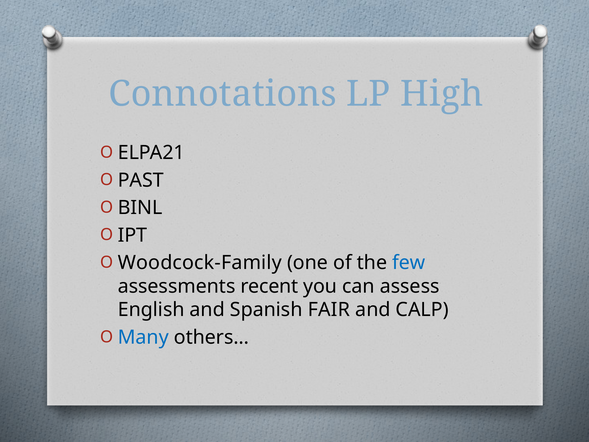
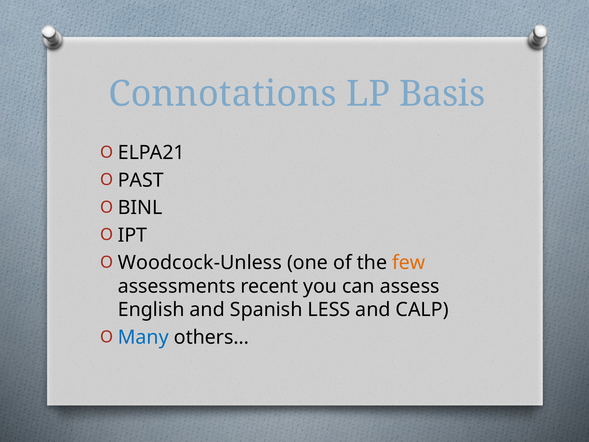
High: High -> Basis (442, 94)
Woodcock-Family: Woodcock-Family -> Woodcock-Unless (200, 263)
few colour: blue -> orange (409, 263)
FAIR: FAIR -> LESS (329, 310)
